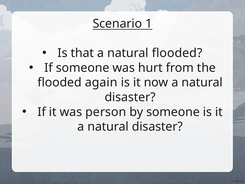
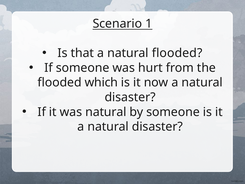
again: again -> which (101, 82)
was person: person -> natural (106, 112)
